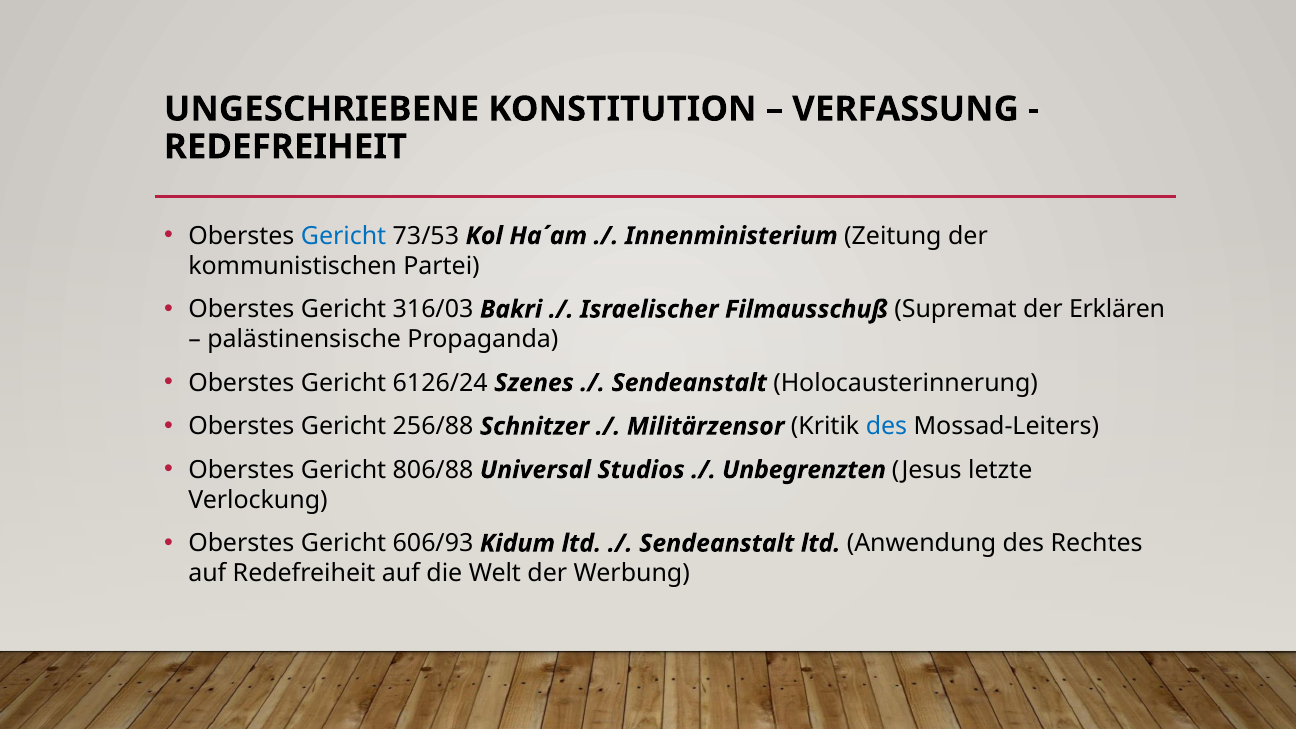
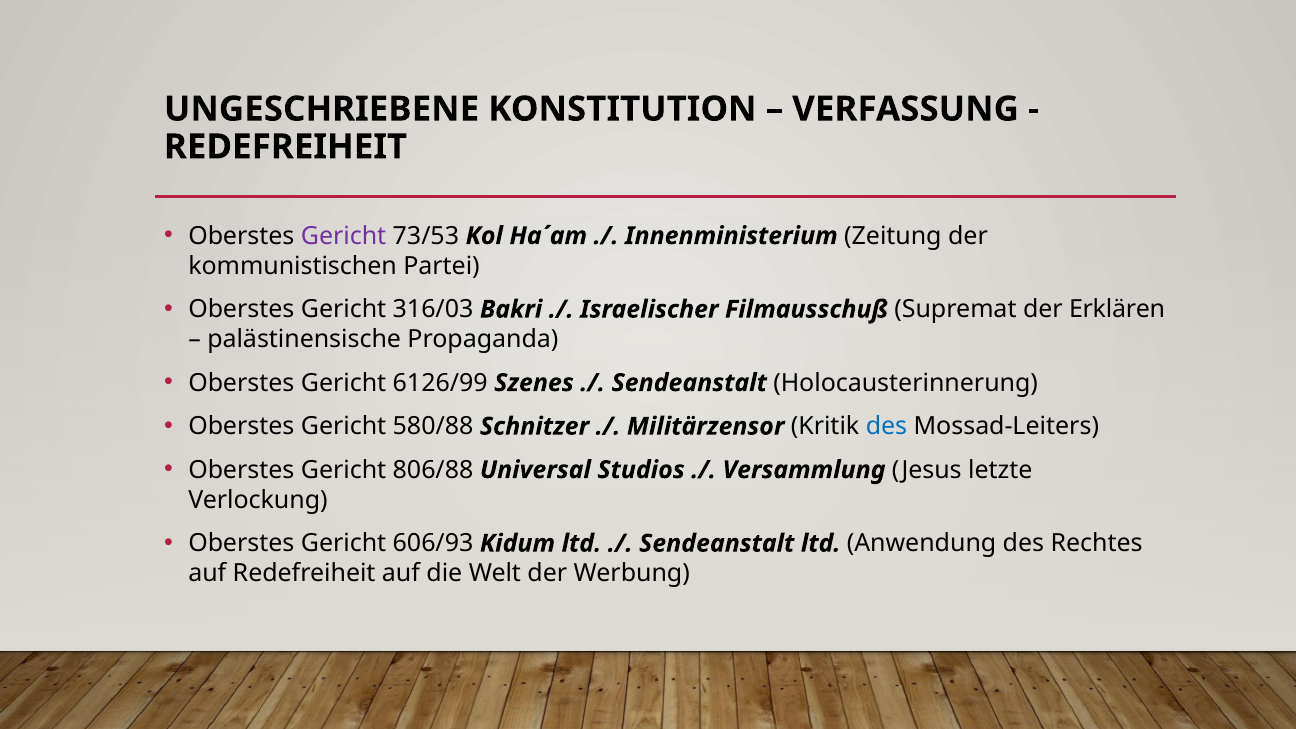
Gericht colour: blue -> purple (344, 236)
6126/24: 6126/24 -> 6126/99 (440, 383)
256/88: 256/88 -> 580/88 (433, 426)
Unbegrenzten: Unbegrenzten -> Versammlung (804, 470)
